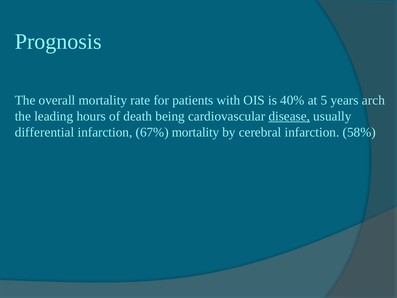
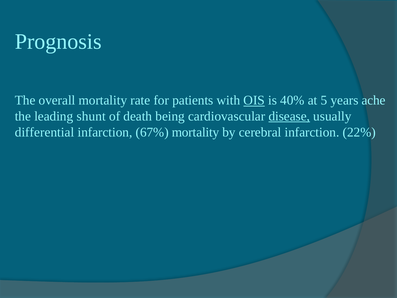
OIS underline: none -> present (254, 100)
arch: arch -> ache (374, 100)
hours: hours -> shunt (91, 116)
58%: 58% -> 22% (359, 132)
